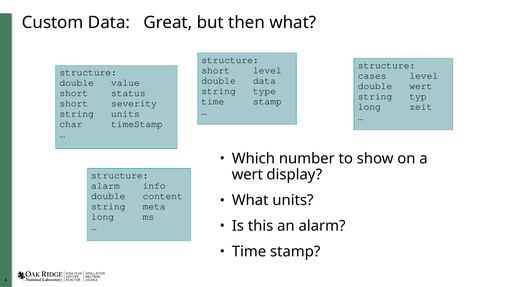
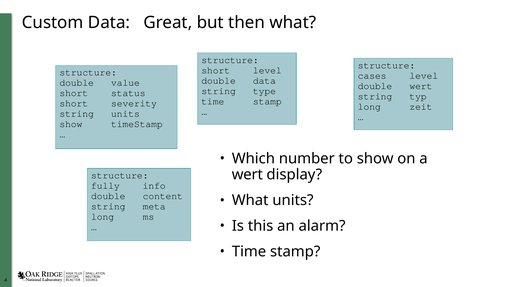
char: char -> show (71, 124)
alarm: alarm -> fully (105, 186)
